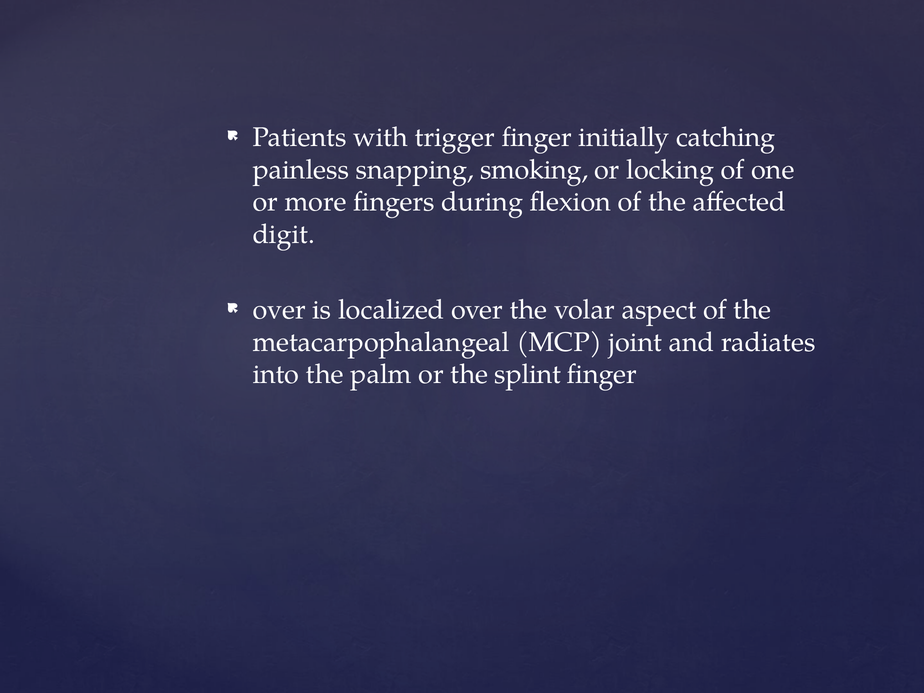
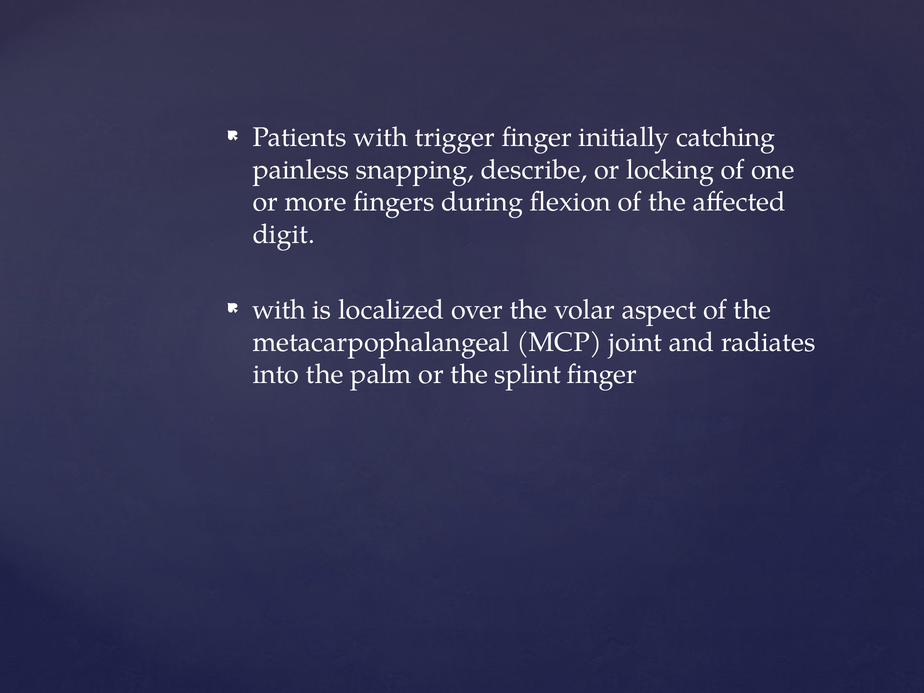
smoking: smoking -> describe (534, 170)
over: over -> with (279, 310)
